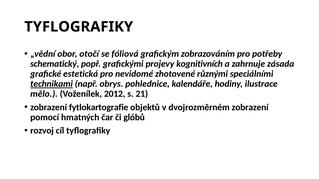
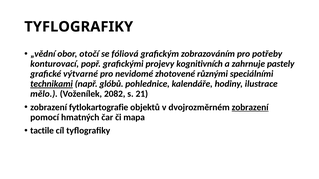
schematický: schematický -> konturovací (55, 64)
zásada: zásada -> pastely (281, 64)
estetická: estetická -> výtvarné (81, 74)
obrys: obrys -> glóbů (111, 84)
2012: 2012 -> 2082 (115, 94)
zobrazení underline: none -> present (250, 108)
glóbů: glóbů -> mapa (134, 118)
rozvoj: rozvoj -> tactile (42, 131)
